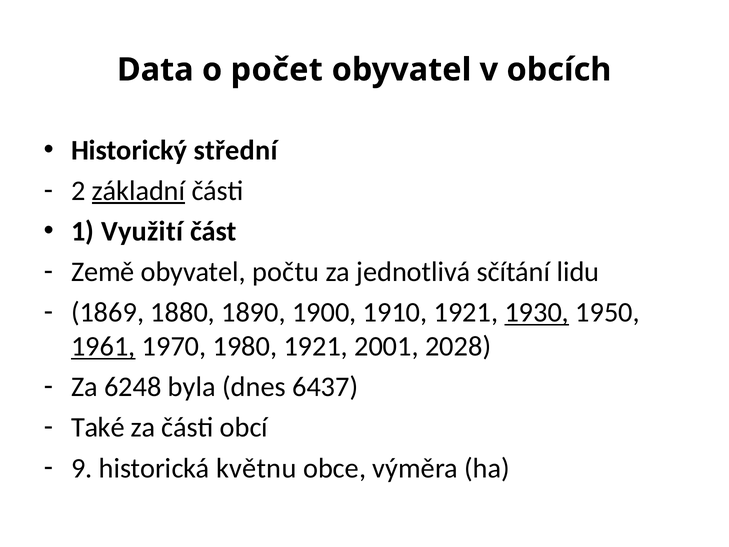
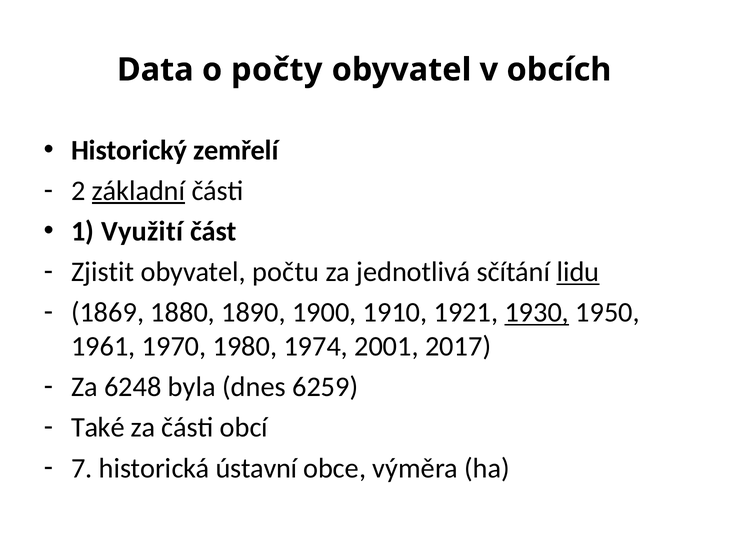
počet: počet -> počty (277, 70)
střední: střední -> zemřelí (236, 150)
Země: Země -> Zjistit (103, 272)
lidu underline: none -> present (578, 272)
1961 underline: present -> none (103, 346)
1980 1921: 1921 -> 1974 (316, 346)
2028: 2028 -> 2017 (458, 346)
6437: 6437 -> 6259 (325, 387)
9: 9 -> 7 (82, 468)
květnu: květnu -> ústavní (256, 468)
